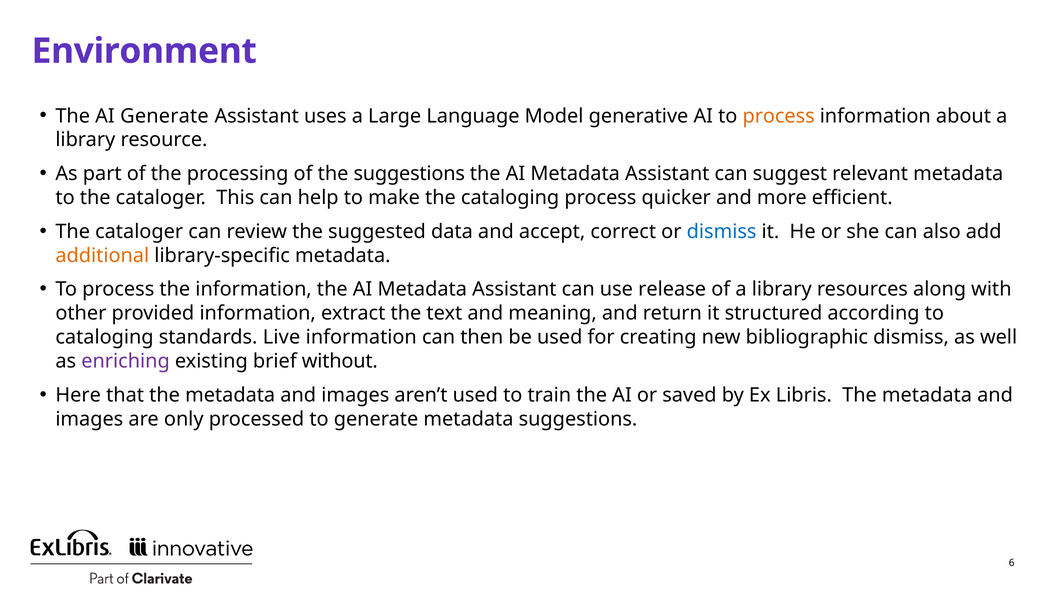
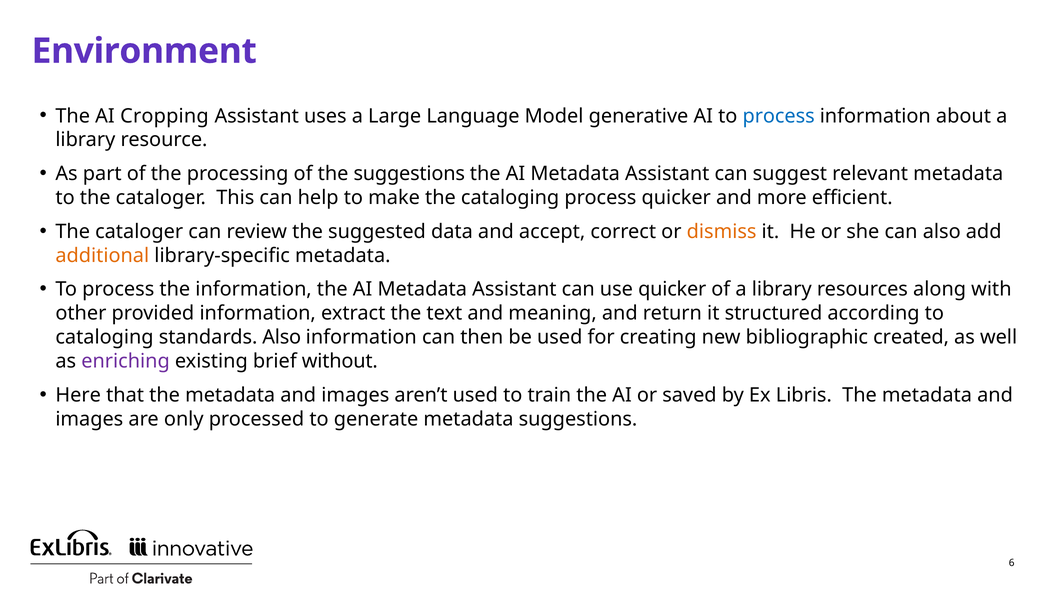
AI Generate: Generate -> Cropping (164, 116)
process colour: orange -> blue (779, 116)
dismiss colour: blue -> orange (722, 232)
use release: release -> quicker (672, 289)
standards Live: Live -> Also (282, 337)
bibliographic dismiss: dismiss -> created (911, 337)
